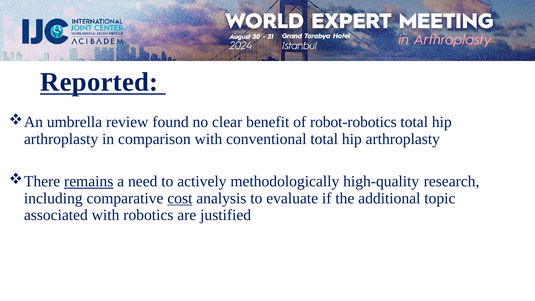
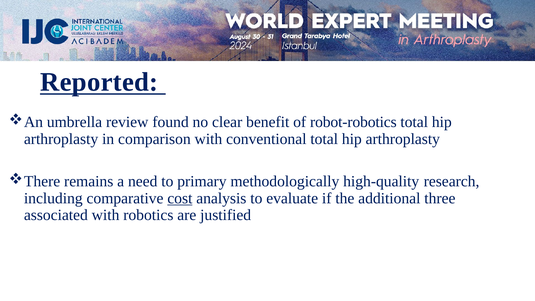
remains underline: present -> none (89, 181)
actively: actively -> primary (202, 181)
topic: topic -> three (440, 198)
